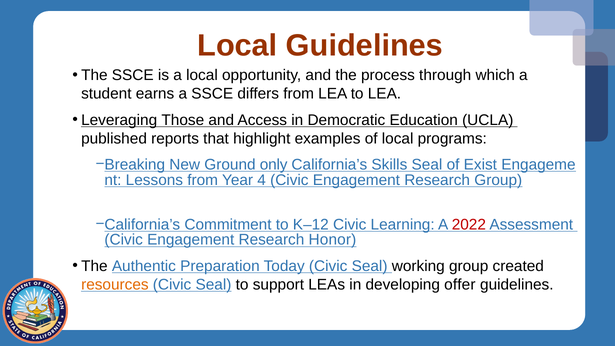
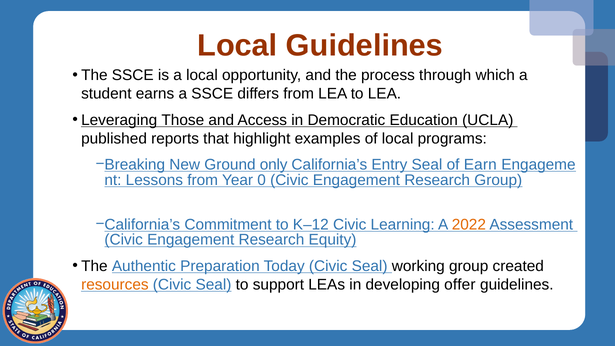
Skills: Skills -> Entry (389, 165)
Exist: Exist -> Earn (480, 165)
4: 4 -> 0 (262, 180)
2022 colour: red -> orange (469, 224)
Honor: Honor -> Equity (333, 240)
